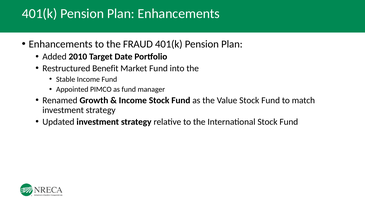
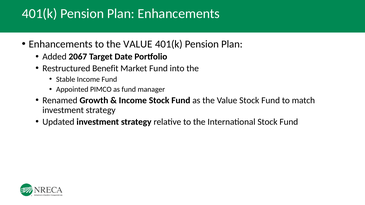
to the FRAUD: FRAUD -> VALUE (138, 44)
2010: 2010 -> 2067 (78, 57)
